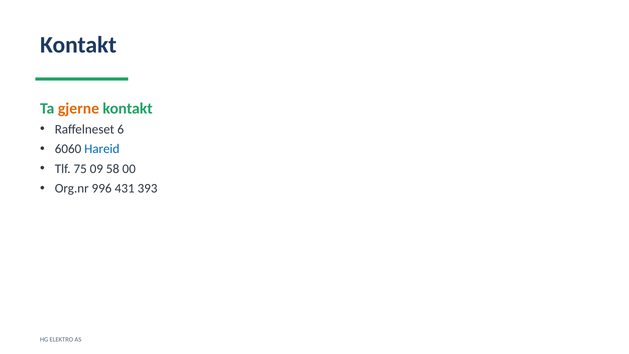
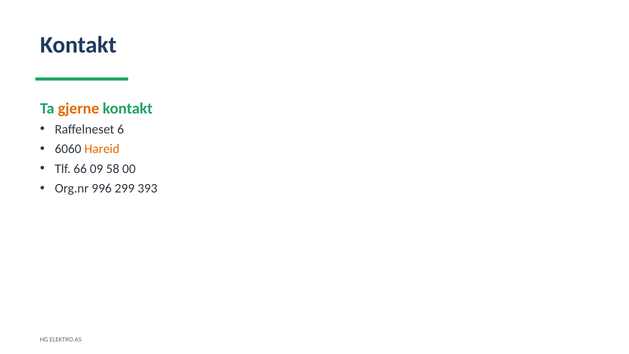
Hareid colour: blue -> orange (102, 149)
75: 75 -> 66 (80, 169)
431: 431 -> 299 (125, 188)
